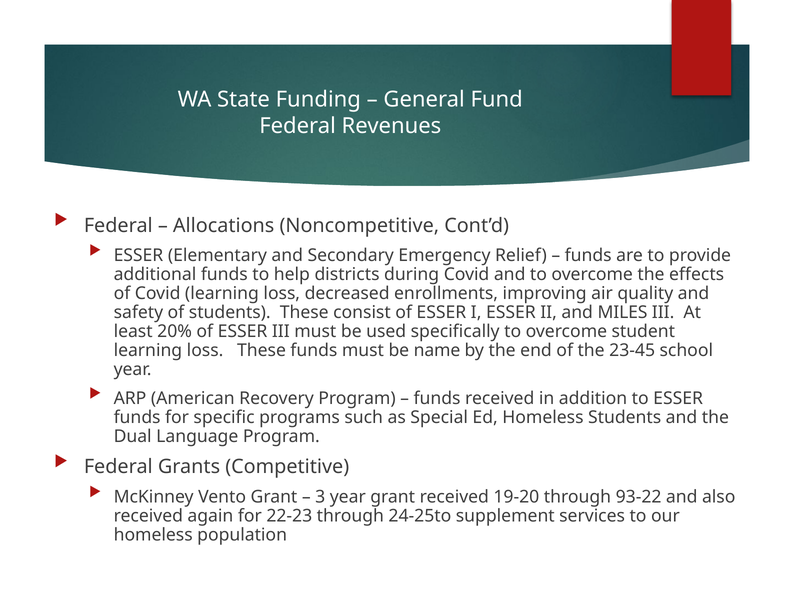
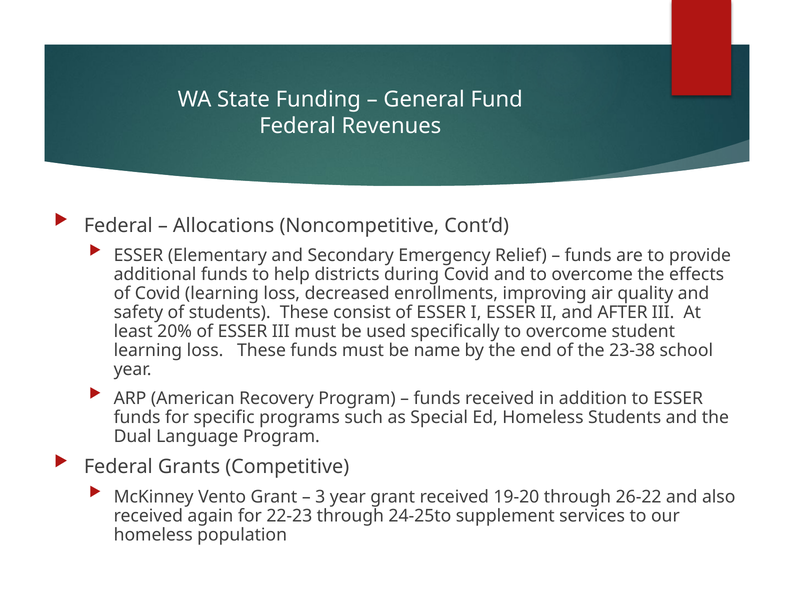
MILES: MILES -> AFTER (623, 312)
23-45: 23-45 -> 23-38 (632, 350)
93-22: 93-22 -> 26-22 (639, 496)
